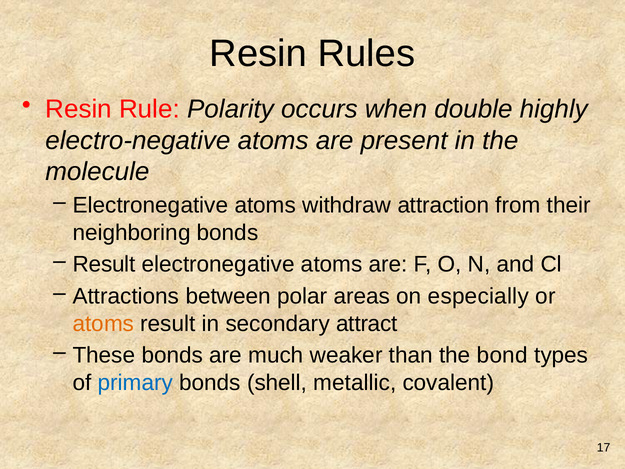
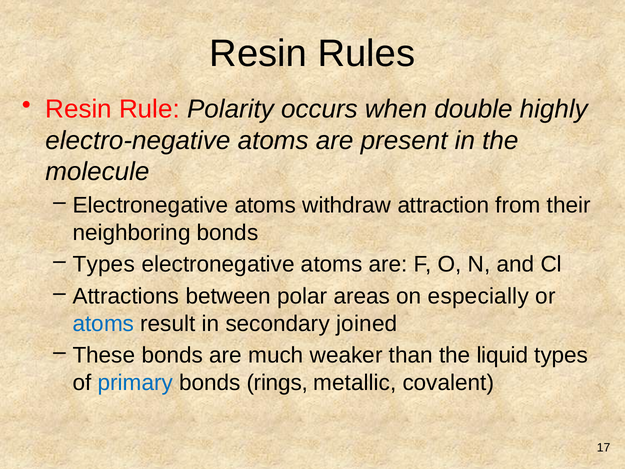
Result: Result -> Types (104, 264)
atoms colour: orange -> blue (103, 323)
attract: attract -> joined (367, 323)
bond: bond -> liquid (502, 355)
shell: shell -> rings (277, 382)
